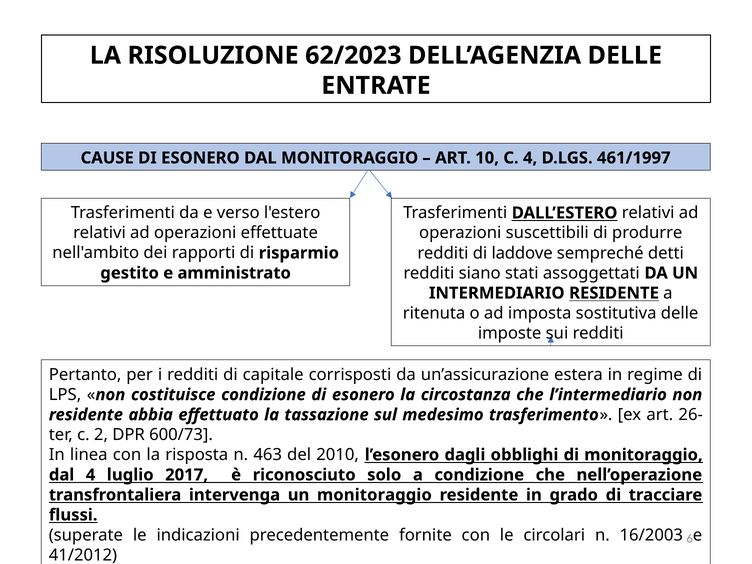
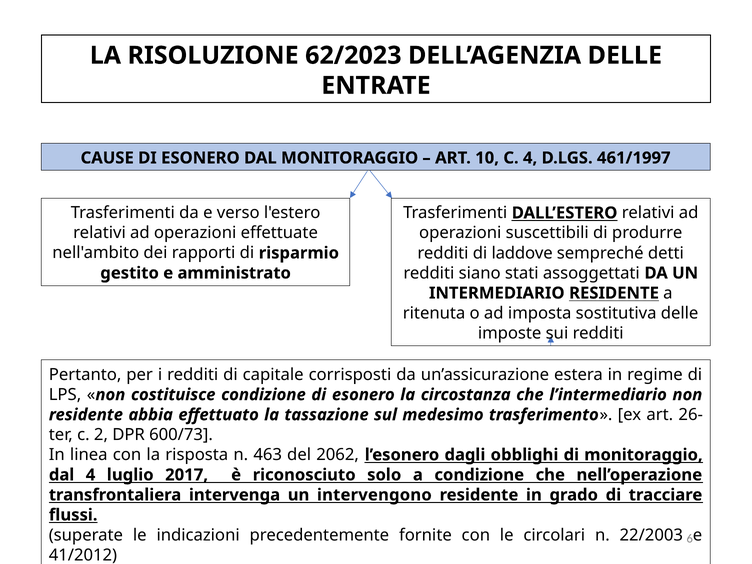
2010: 2010 -> 2062 (338, 455)
un monitoraggio: monitoraggio -> intervengono (374, 495)
16/2003: 16/2003 -> 22/2003 (651, 535)
